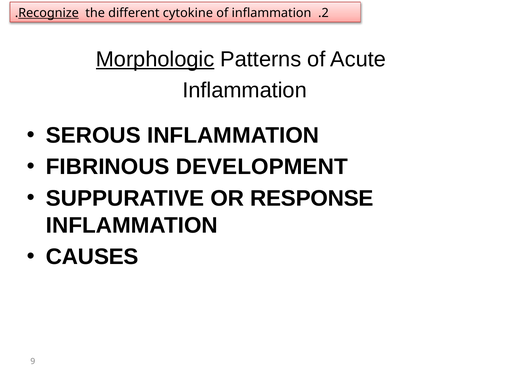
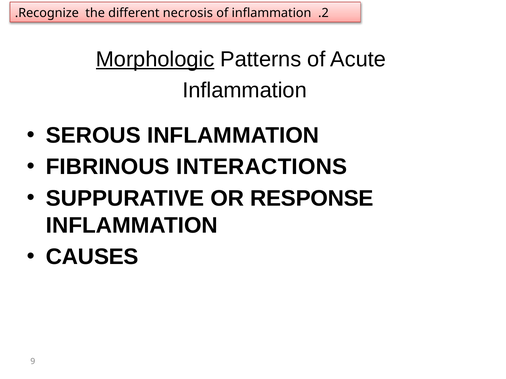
Recognize underline: present -> none (49, 13)
cytokine: cytokine -> necrosis (188, 13)
DEVELOPMENT: DEVELOPMENT -> INTERACTIONS (262, 167)
